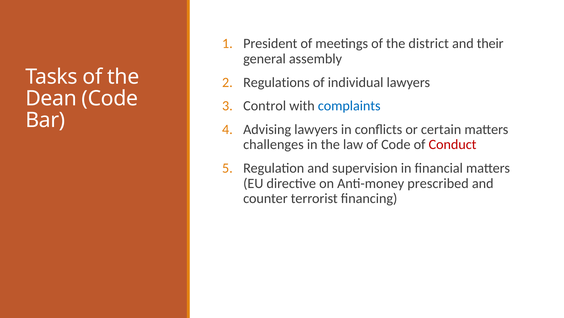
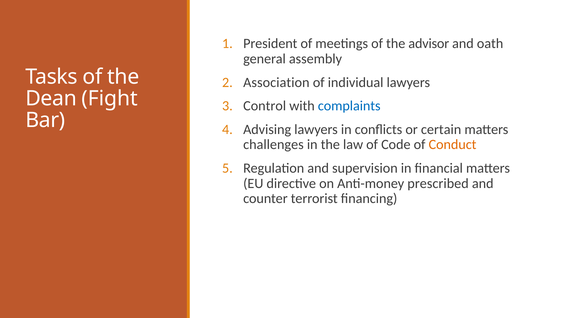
district: district -> advisor (429, 43)
their: their -> oath (490, 43)
Regulations: Regulations -> Association (276, 82)
Dean Code: Code -> Fight (110, 98)
Conduct colour: red -> orange (453, 144)
